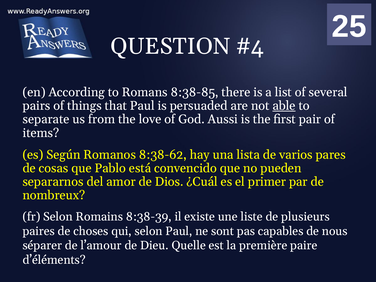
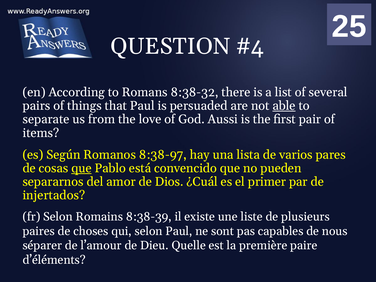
8:38-85: 8:38-85 -> 8:38-32 (195, 92)
8:38-62: 8:38-62 -> 8:38-97 (163, 155)
que underline: none -> present (81, 168)
nombreux: nombreux -> injertados (54, 195)
